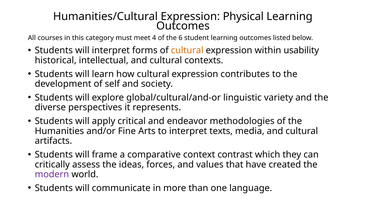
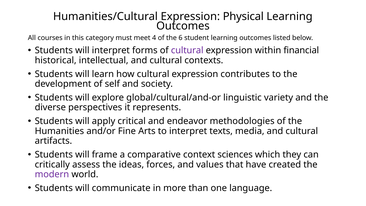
cultural colour: orange -> purple (187, 50)
usability: usability -> financial (301, 50)
contrast: contrast -> sciences (235, 155)
